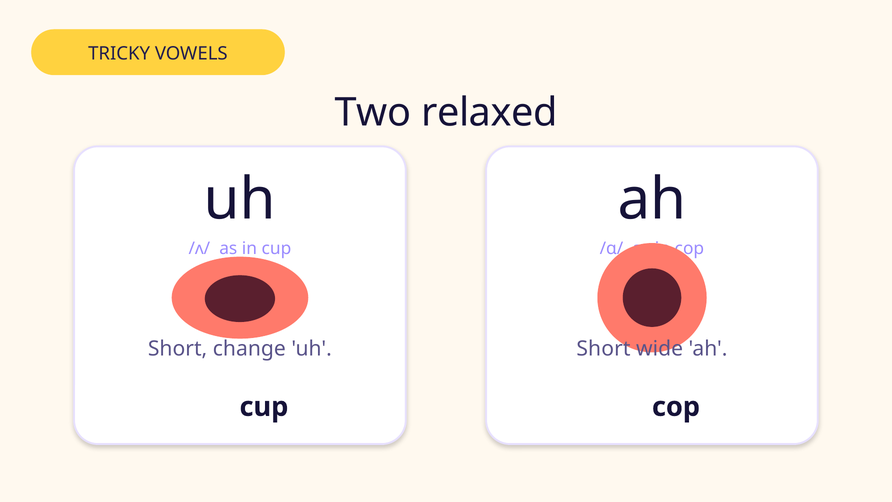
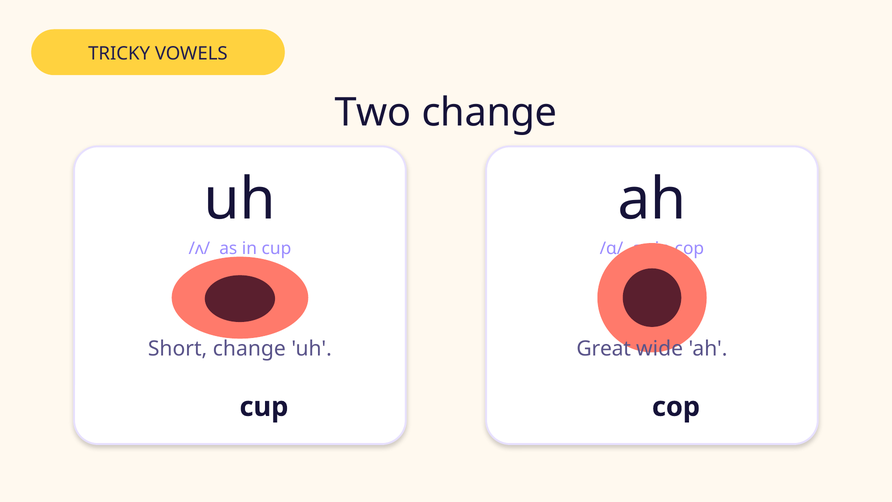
Two relaxed: relaxed -> change (489, 113)
Short: Short -> Great (604, 349)
